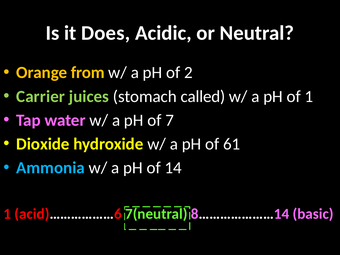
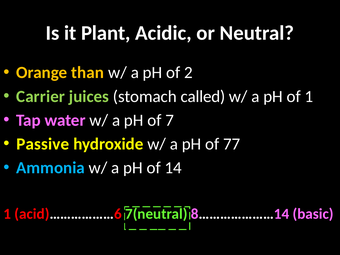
Does: Does -> Plant (106, 33)
from: from -> than (88, 73)
Dioxide: Dioxide -> Passive (43, 144)
61: 61 -> 77 (232, 144)
